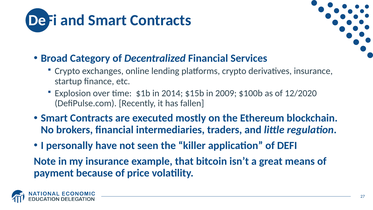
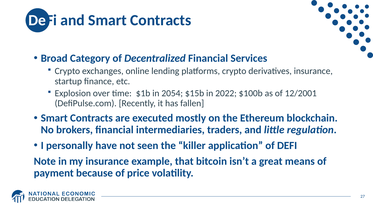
2014: 2014 -> 2054 (172, 93)
2009: 2009 -> 2022 (226, 93)
12/2020: 12/2020 -> 12/2001 (301, 93)
